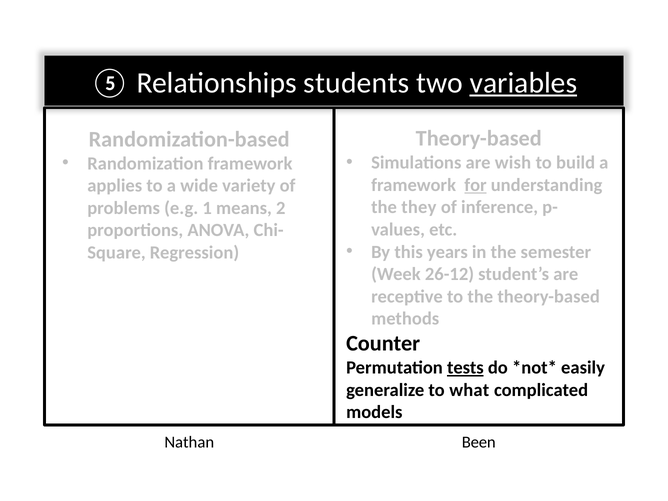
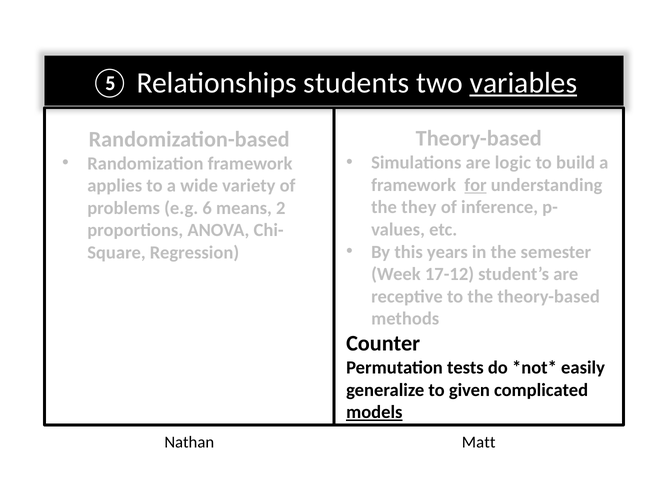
wish: wish -> logic (513, 163)
1: 1 -> 6 (207, 208)
26-12: 26-12 -> 17-12 (450, 274)
tests underline: present -> none (465, 368)
what: what -> given (469, 390)
models underline: none -> present (374, 412)
Been: Been -> Matt (479, 442)
